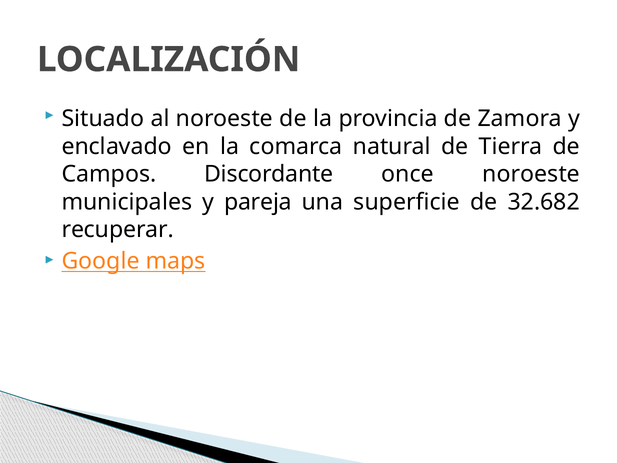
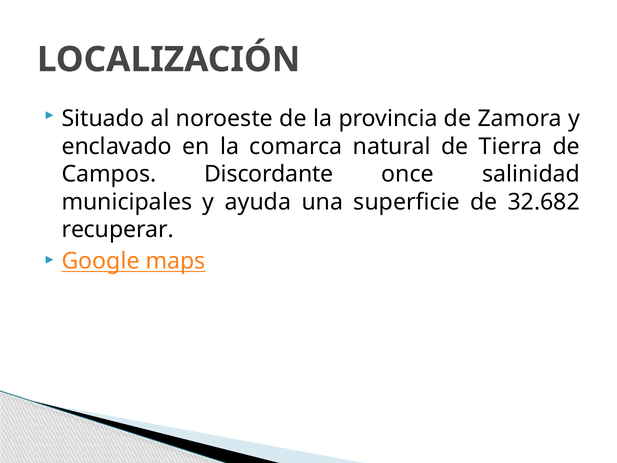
once noroeste: noroeste -> salinidad (531, 174)
pareja: pareja -> ayuda (258, 202)
